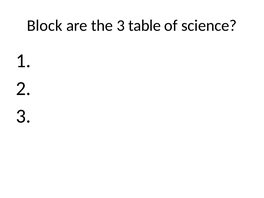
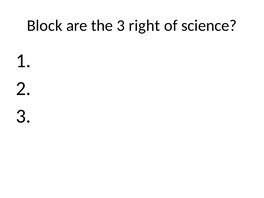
table: table -> right (144, 26)
